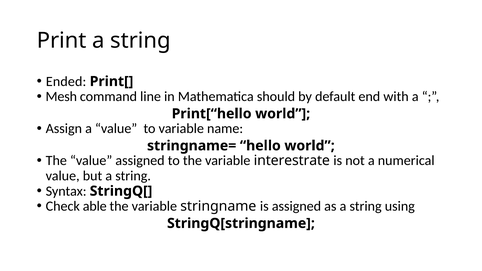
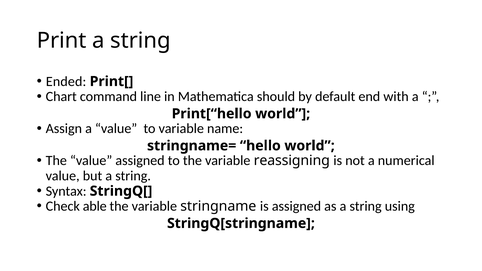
Mesh: Mesh -> Chart (61, 97)
interestrate: interestrate -> reassigning (292, 161)
